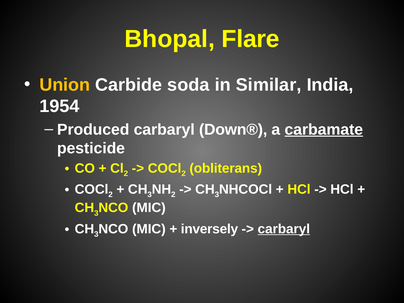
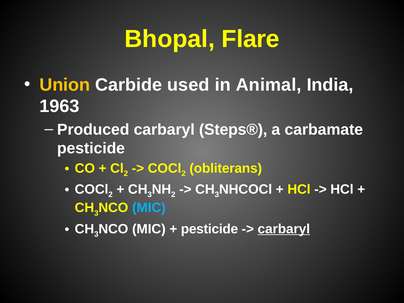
soda: soda -> used (188, 85)
Similar: Similar -> Animal (269, 85)
1954: 1954 -> 1963 (59, 106)
Down®: Down® -> Steps® (233, 130)
carbamate underline: present -> none (324, 130)
MIC colour: white -> light blue (149, 208)
inversely: inversely -> pesticide (209, 229)
